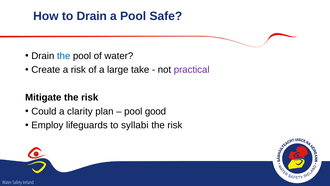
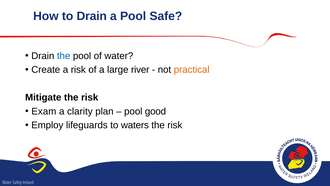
take: take -> river (140, 70)
practical colour: purple -> orange (192, 70)
Could: Could -> Exam (44, 111)
syllabi: syllabi -> waters (135, 125)
